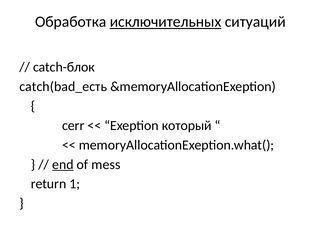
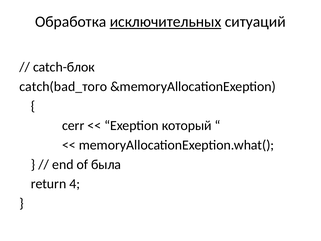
catch(bad_есть: catch(bad_есть -> catch(bad_того (63, 86)
end underline: present -> none (63, 164)
mess: mess -> была (106, 164)
1: 1 -> 4 (75, 184)
